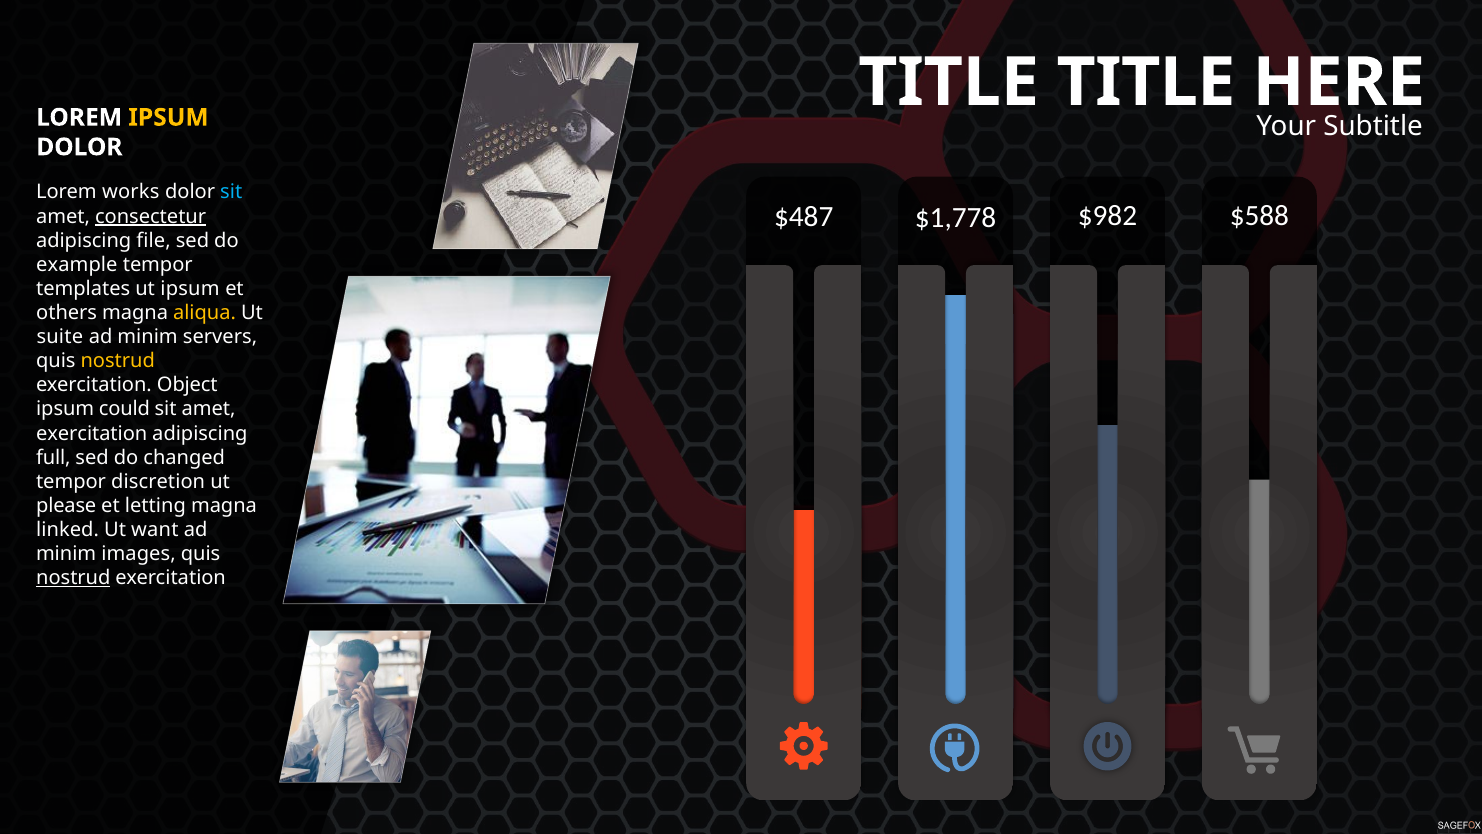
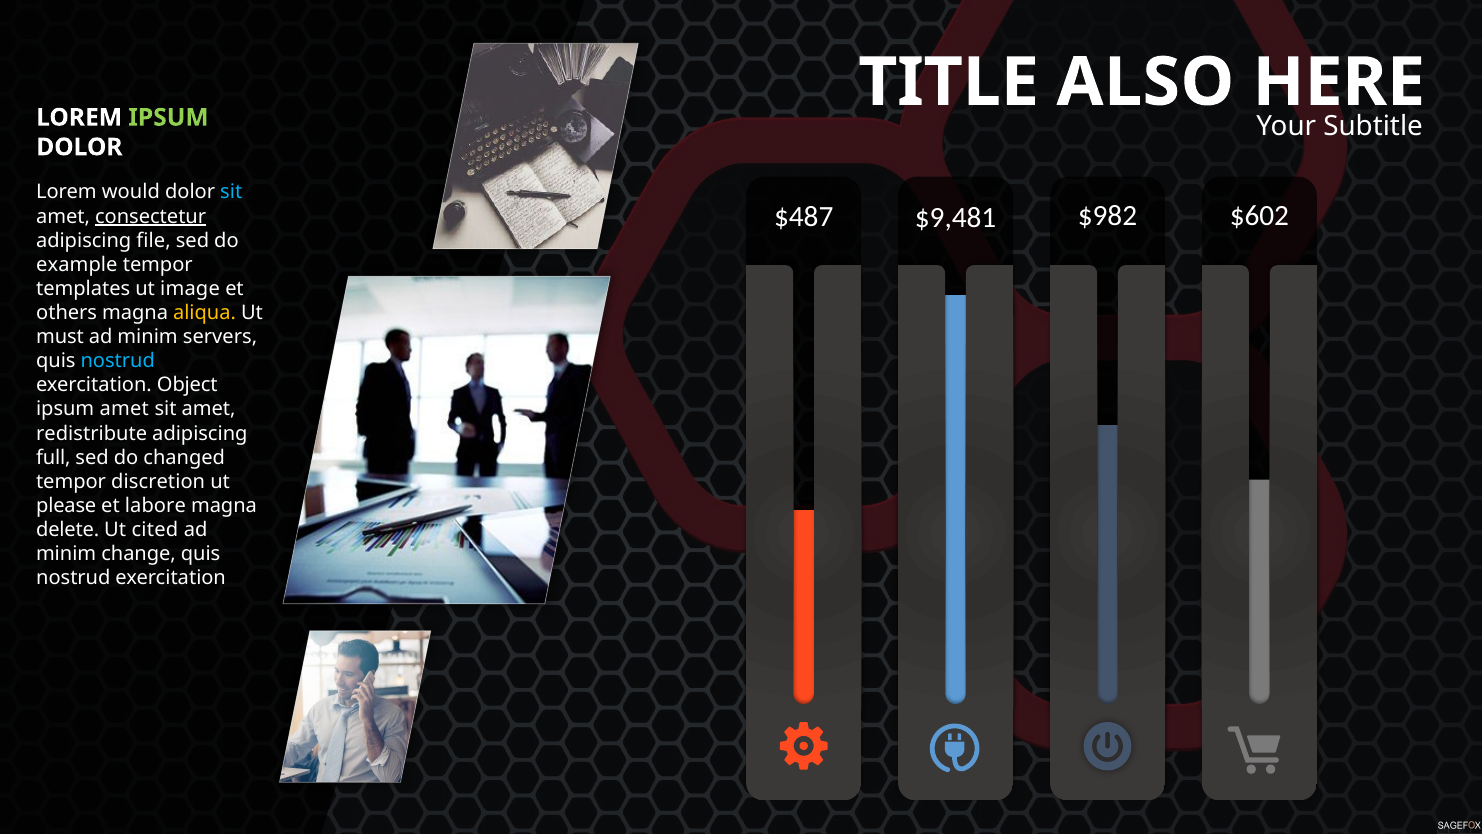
TITLE TITLE: TITLE -> ALSO (1145, 82)
IPSUM colour: yellow -> light green (168, 117)
works: works -> would (131, 192)
$1,778: $1,778 -> $9,481 (956, 218)
$588: $588 -> $602 (1259, 215)
ut ipsum: ipsum -> image (190, 289)
suite: suite -> must (60, 337)
nostrud colour: yellow -> light blue (118, 361)
ipsum could: could -> amet (124, 409)
exercitation: exercitation -> redistribute (92, 433)
letting: letting -> labore (155, 506)
linked: linked -> delete (68, 530)
want: want -> cited (155, 530)
images: images -> change (139, 554)
nostrud underline: present -> none (73, 578)
